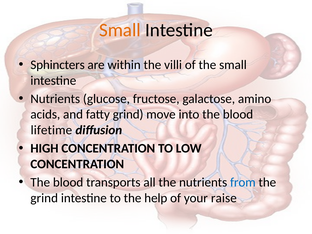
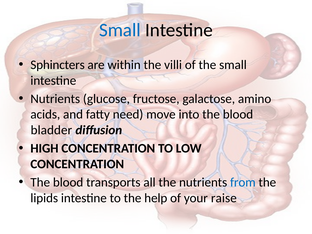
Small colour: orange -> blue (120, 30)
fatty grind: grind -> need (128, 114)
lifetime: lifetime -> bladder (51, 130)
grind: grind -> lipids (44, 198)
